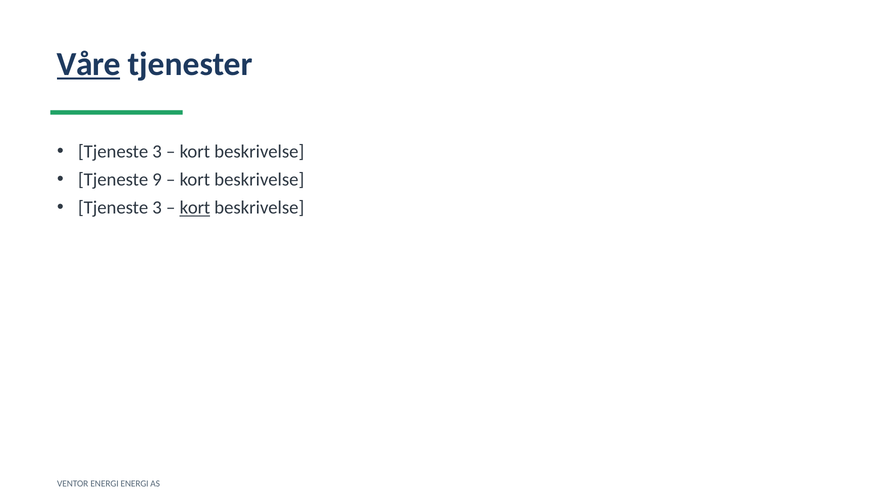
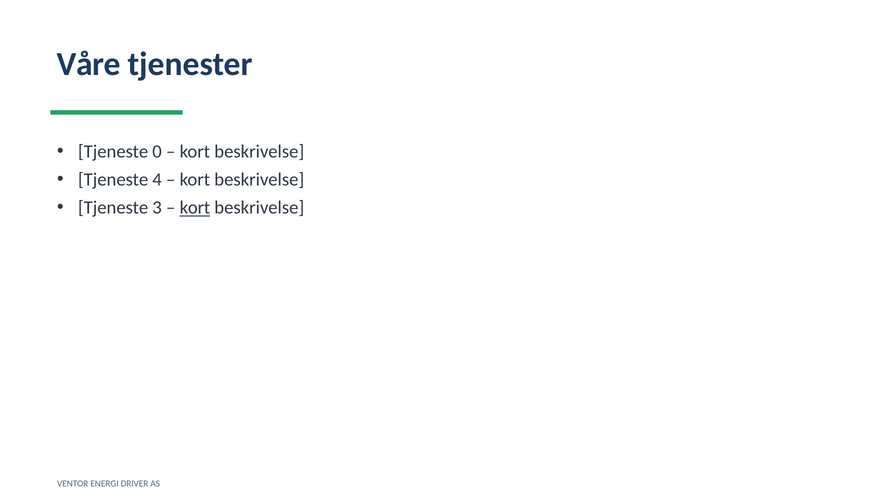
Våre underline: present -> none (89, 64)
3: 3 -> 0 (157, 152)
9: 9 -> 4 (157, 180)
ENERGI ENERGI: ENERGI -> DRIVER (135, 484)
